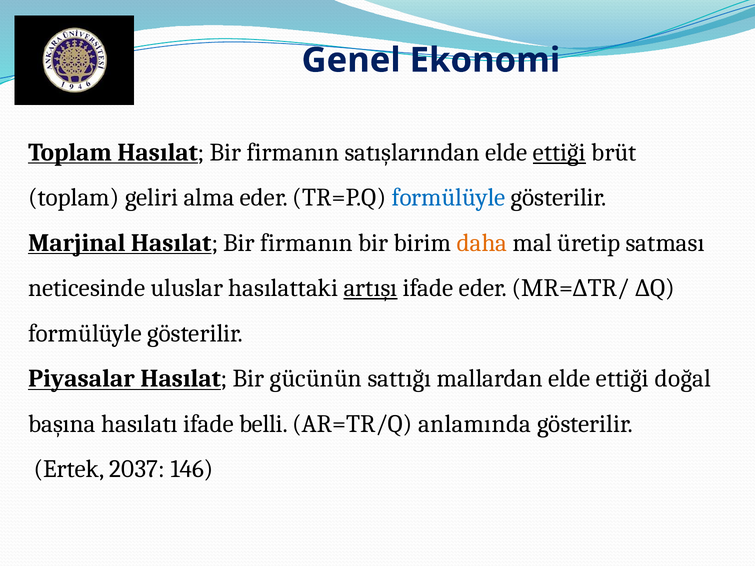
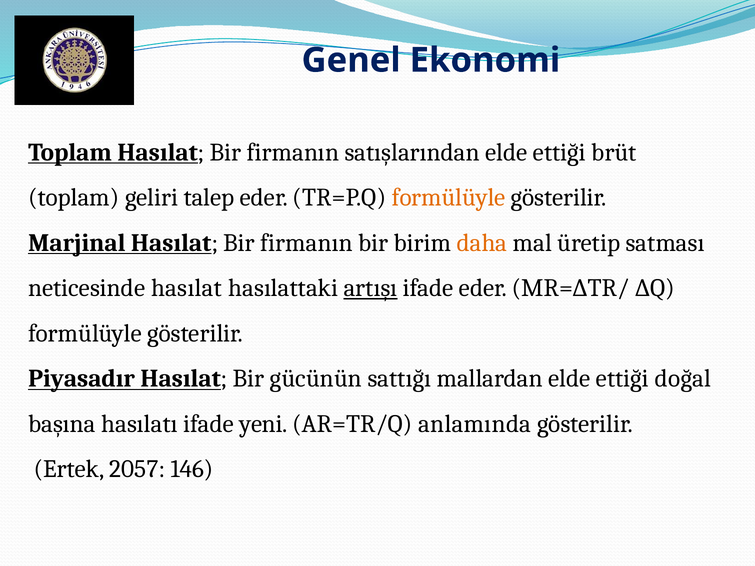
ettiği underline: present -> none (559, 152)
alma: alma -> talep (209, 198)
formülüyle colour: blue -> orange (449, 198)
neticesinde uluslar: uluslar -> hasılat (187, 288)
Piyasalar: Piyasalar -> Piyasadır (82, 379)
belli: belli -> yeni (263, 424)
2037: 2037 -> 2057 (137, 469)
